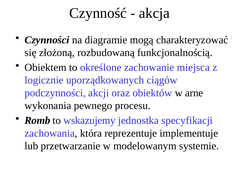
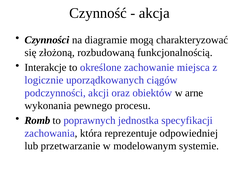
Obiektem: Obiektem -> Interakcje (46, 68)
wskazujemy: wskazujemy -> poprawnych (90, 121)
implementuje: implementuje -> odpowiedniej (189, 133)
